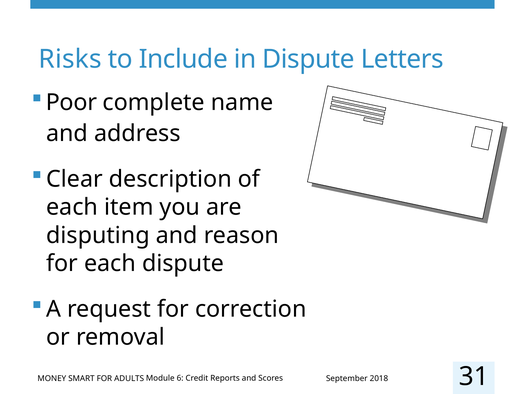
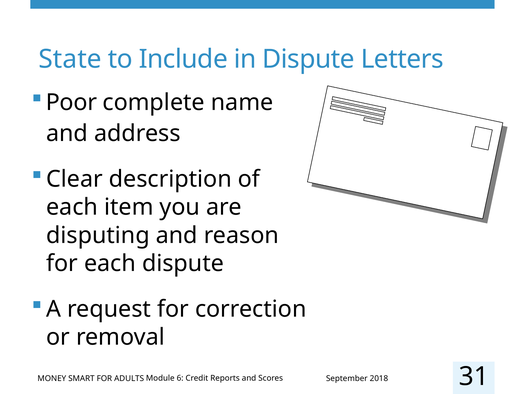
Risks: Risks -> State (70, 59)
